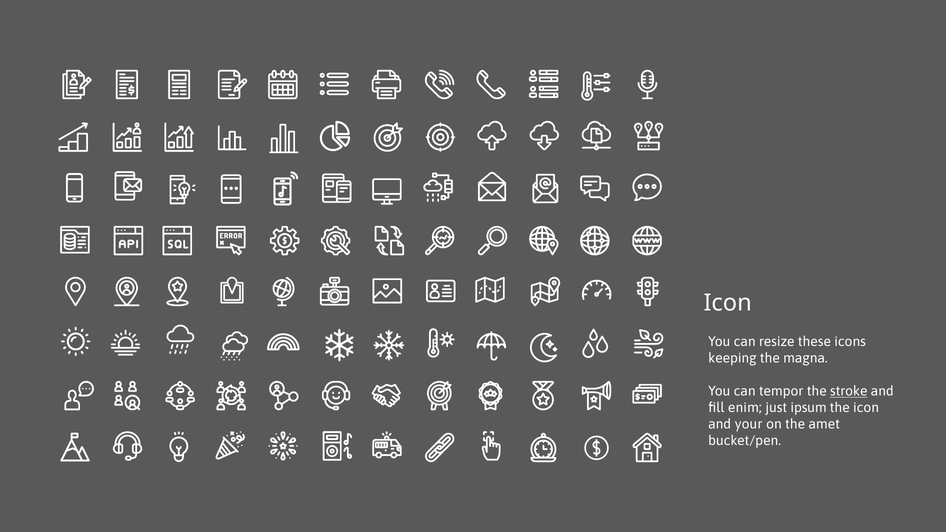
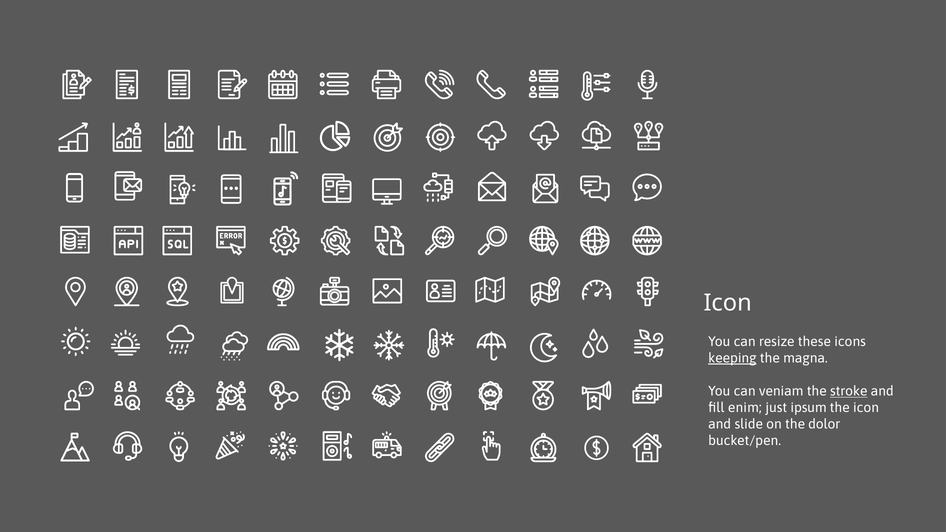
keeping underline: none -> present (732, 358)
tempor: tempor -> veniam (781, 391)
your: your -> slide (749, 424)
amet: amet -> dolor (824, 424)
